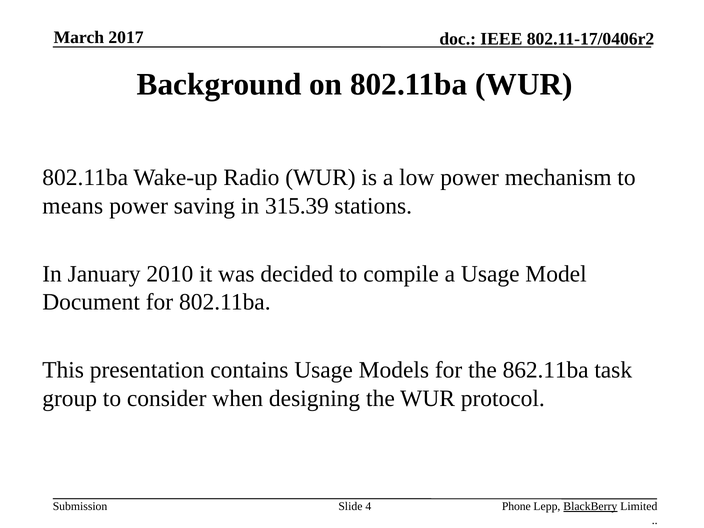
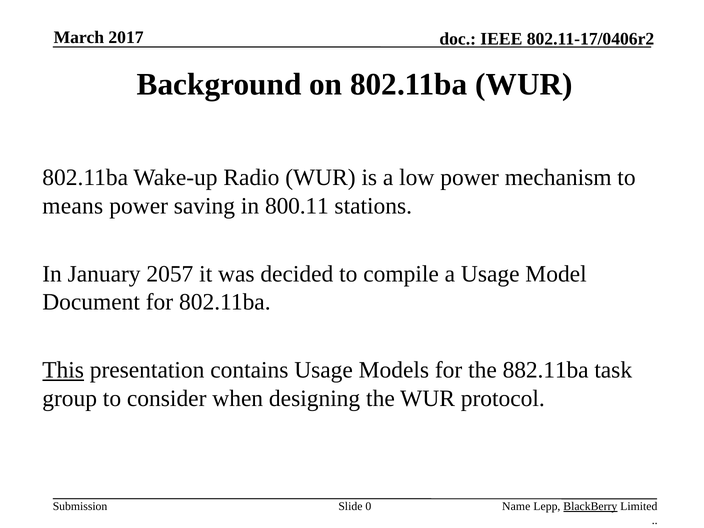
315.39: 315.39 -> 800.11 (297, 206)
2010: 2010 -> 2057 (170, 274)
This underline: none -> present (63, 370)
862.11ba: 862.11ba -> 882.11ba (546, 370)
4: 4 -> 0 (368, 506)
Phone: Phone -> Name (516, 506)
